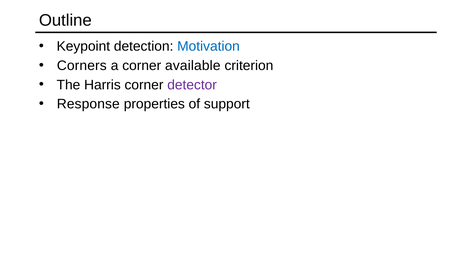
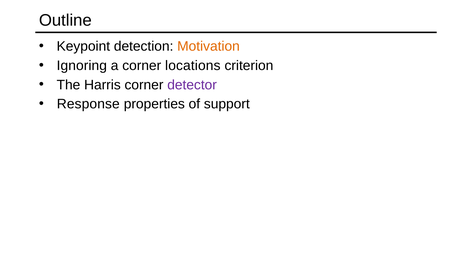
Motivation colour: blue -> orange (209, 46)
Corners: Corners -> Ignoring (82, 66)
available: available -> locations (193, 66)
